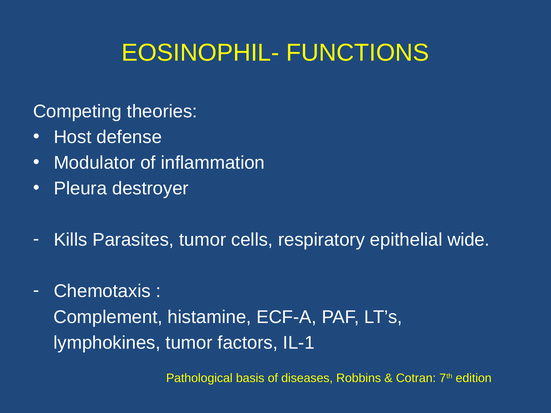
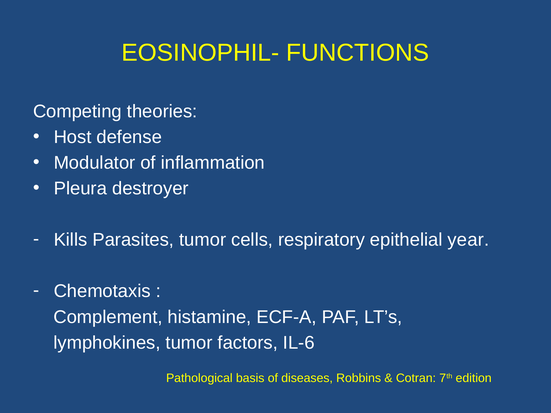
wide: wide -> year (468, 240)
IL-1: IL-1 -> IL-6 (299, 343)
